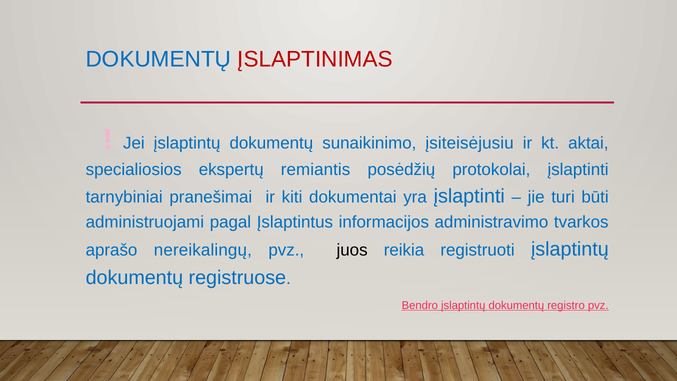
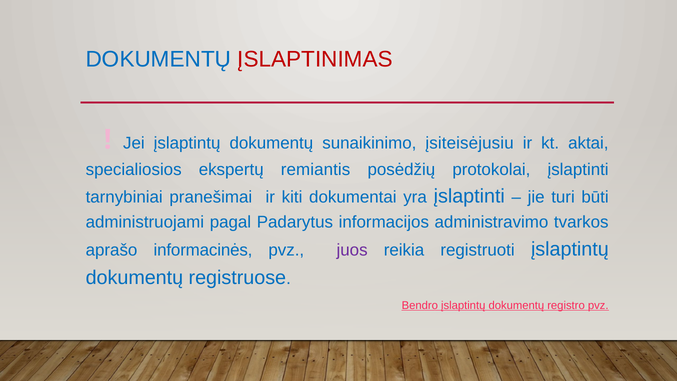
Įslaptintus: Įslaptintus -> Padarytus (295, 222)
nereikalingų: nereikalingų -> informacinės (203, 250)
juos colour: black -> purple (352, 250)
